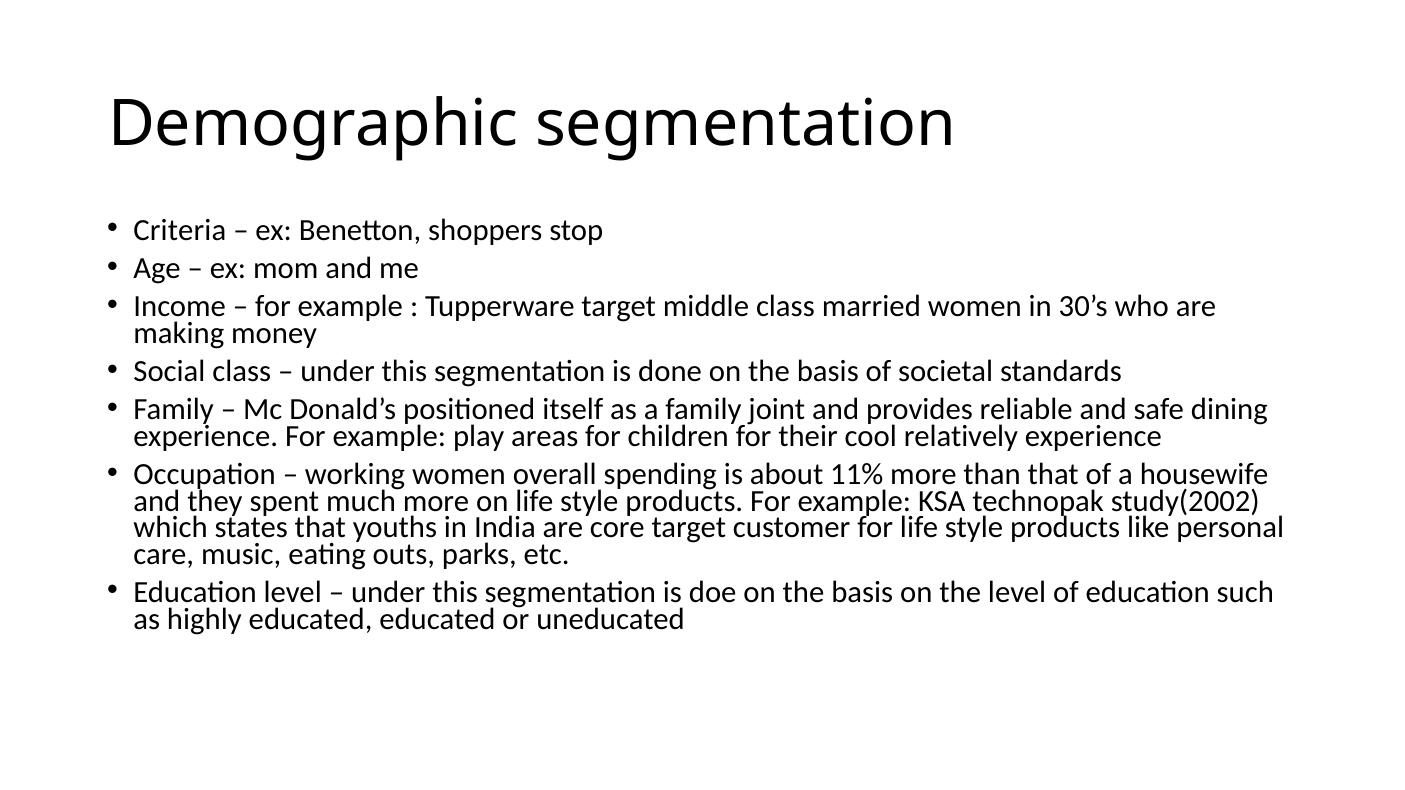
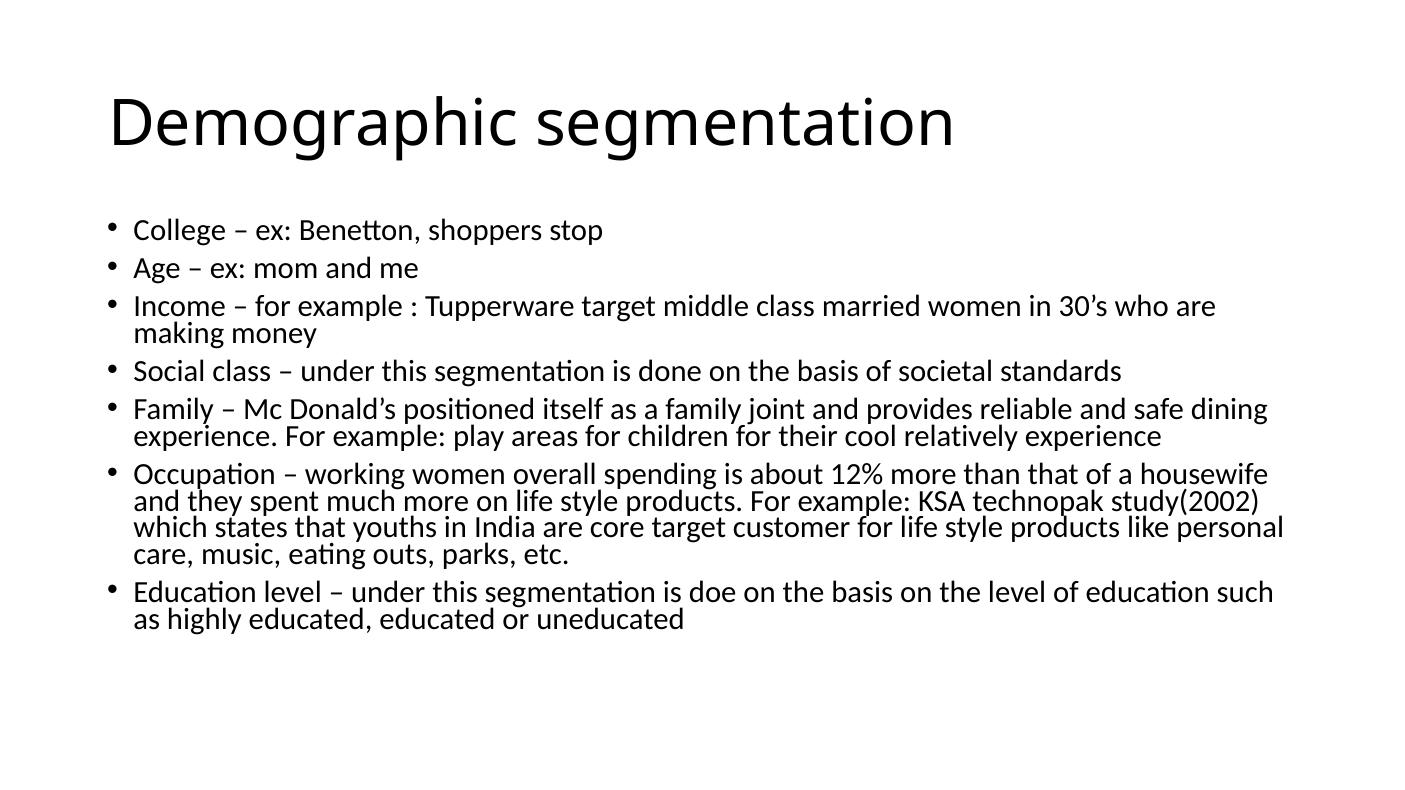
Criteria: Criteria -> College (180, 230)
11%: 11% -> 12% (857, 475)
